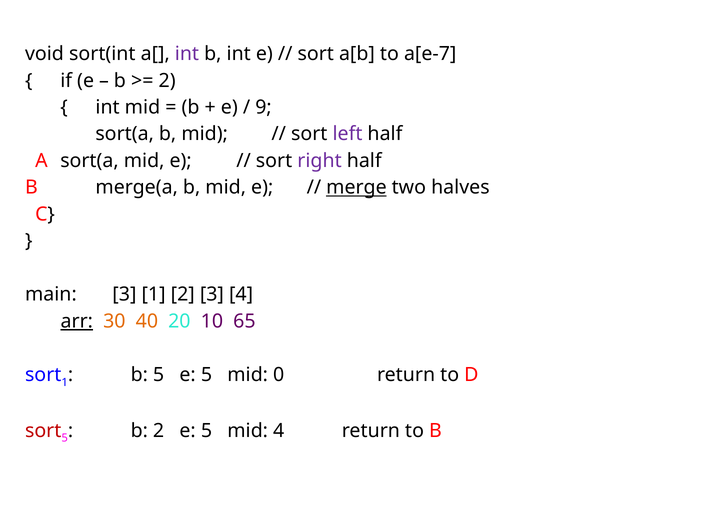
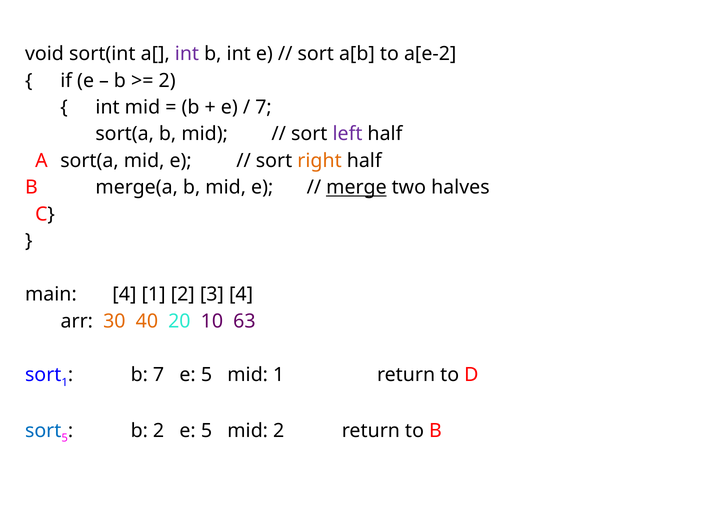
a[e-7: a[e-7 -> a[e-2 (430, 54)
9: 9 -> 7 (263, 107)
right colour: purple -> orange (320, 161)
main 3: 3 -> 4 (124, 295)
arr underline: present -> none (77, 321)
65: 65 -> 63 (244, 321)
b 5: 5 -> 7 (159, 375)
mid 0: 0 -> 1 (279, 375)
sort colour: red -> blue (43, 431)
mid 4: 4 -> 2 (279, 431)
